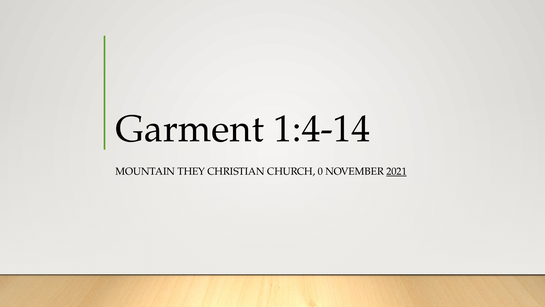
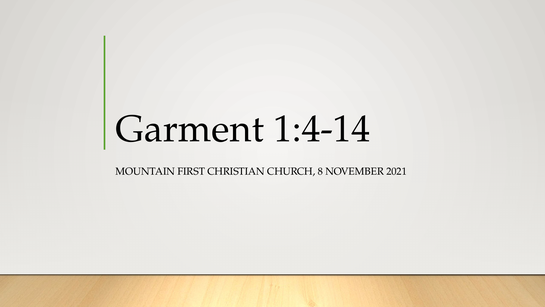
THEY: THEY -> FIRST (191, 171)
0: 0 -> 8 (320, 171)
2021 underline: present -> none (397, 171)
